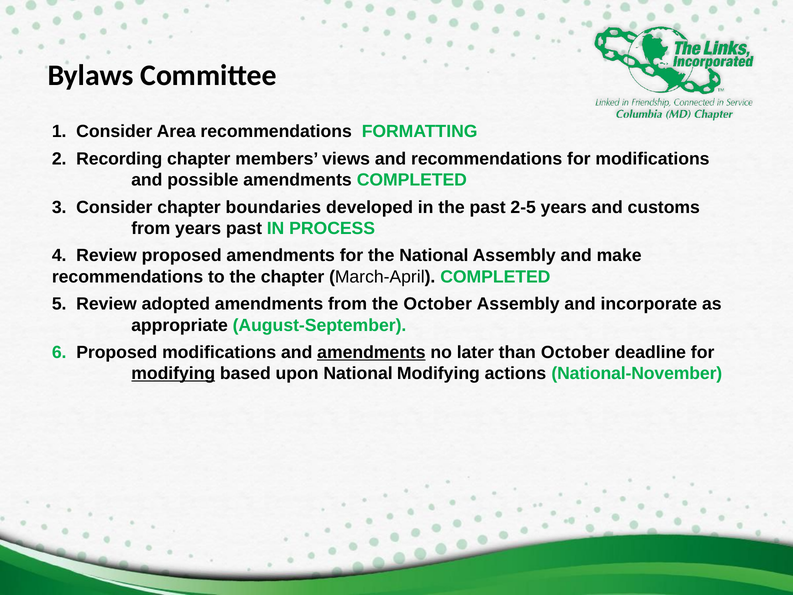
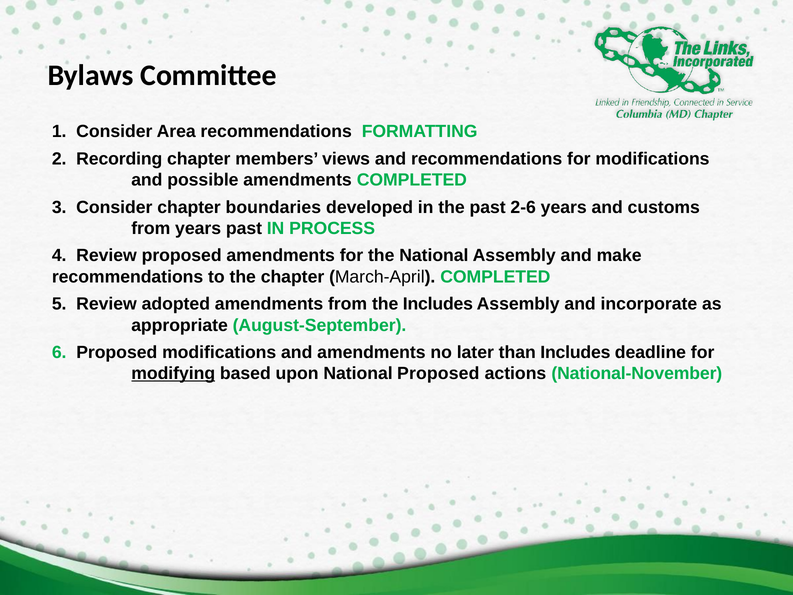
2-5: 2-5 -> 2-6 (523, 207)
the October: October -> Includes (438, 304)
amendments underline: present -> none (371, 352)
than October: October -> Includes (575, 352)
National Modifying: Modifying -> Proposed (438, 373)
